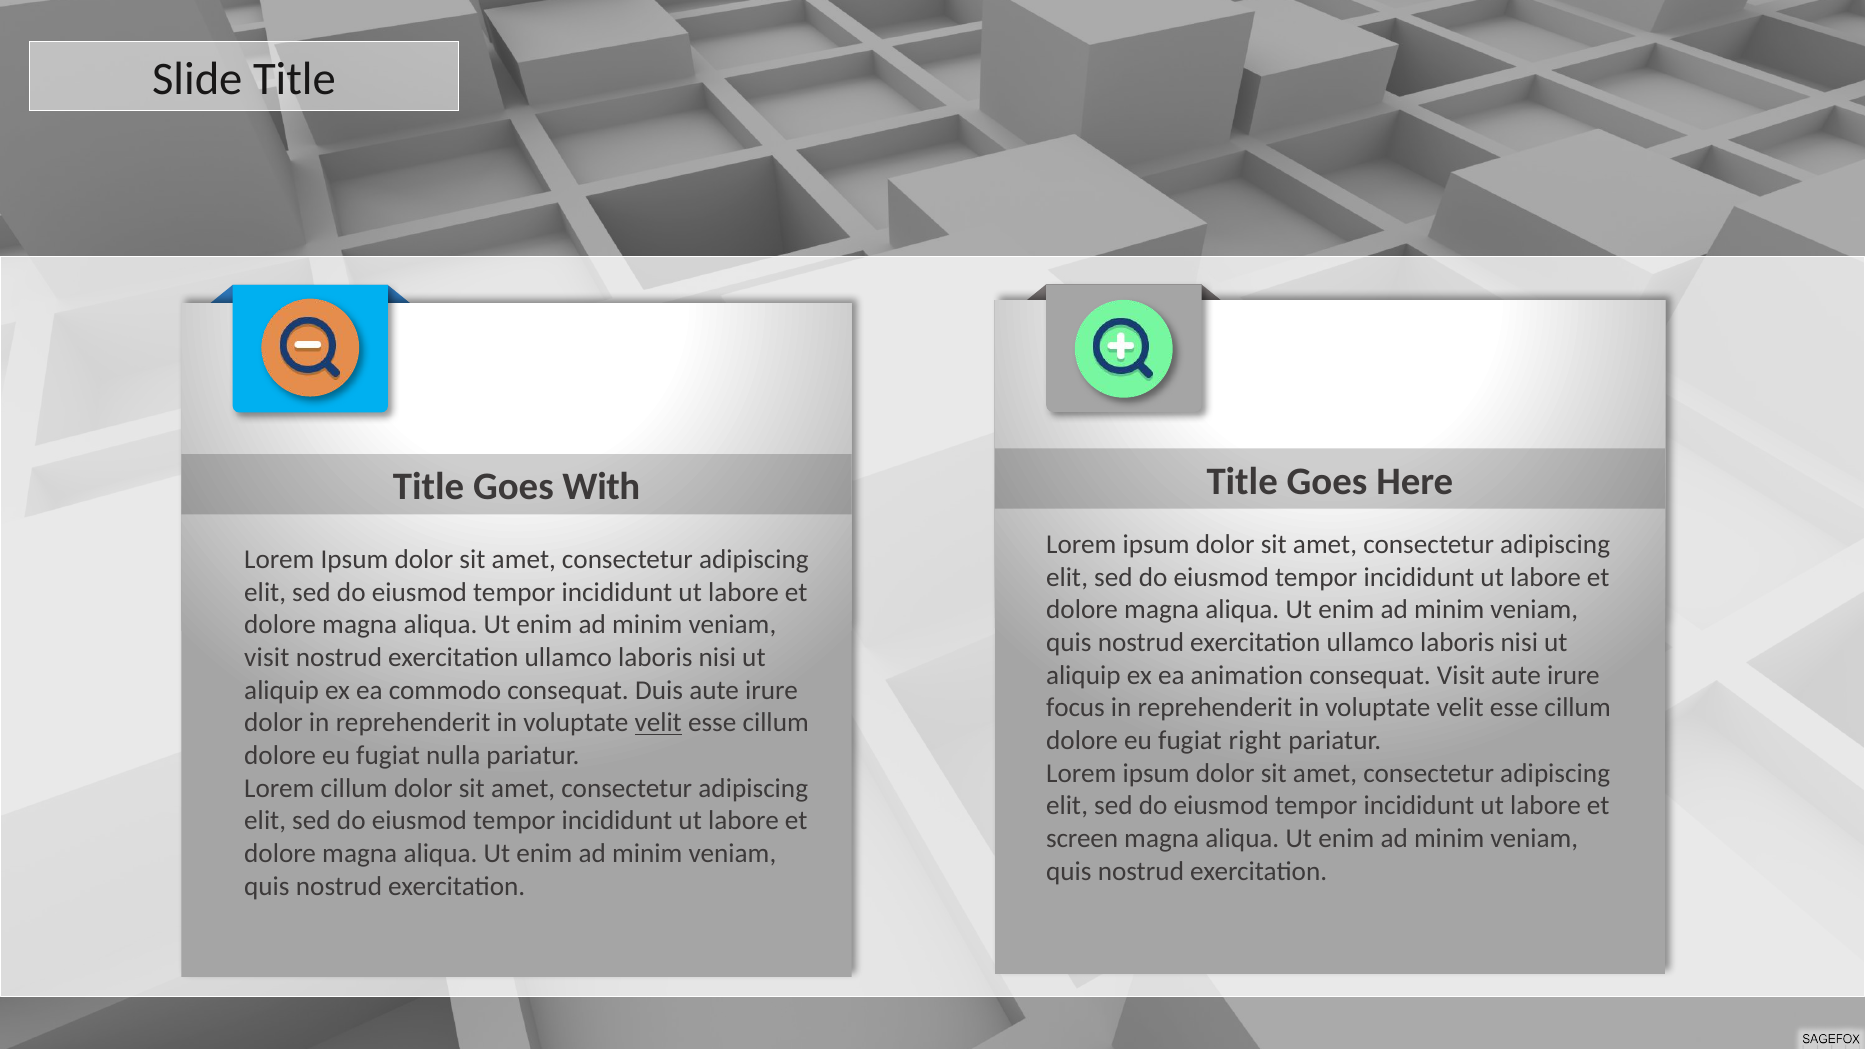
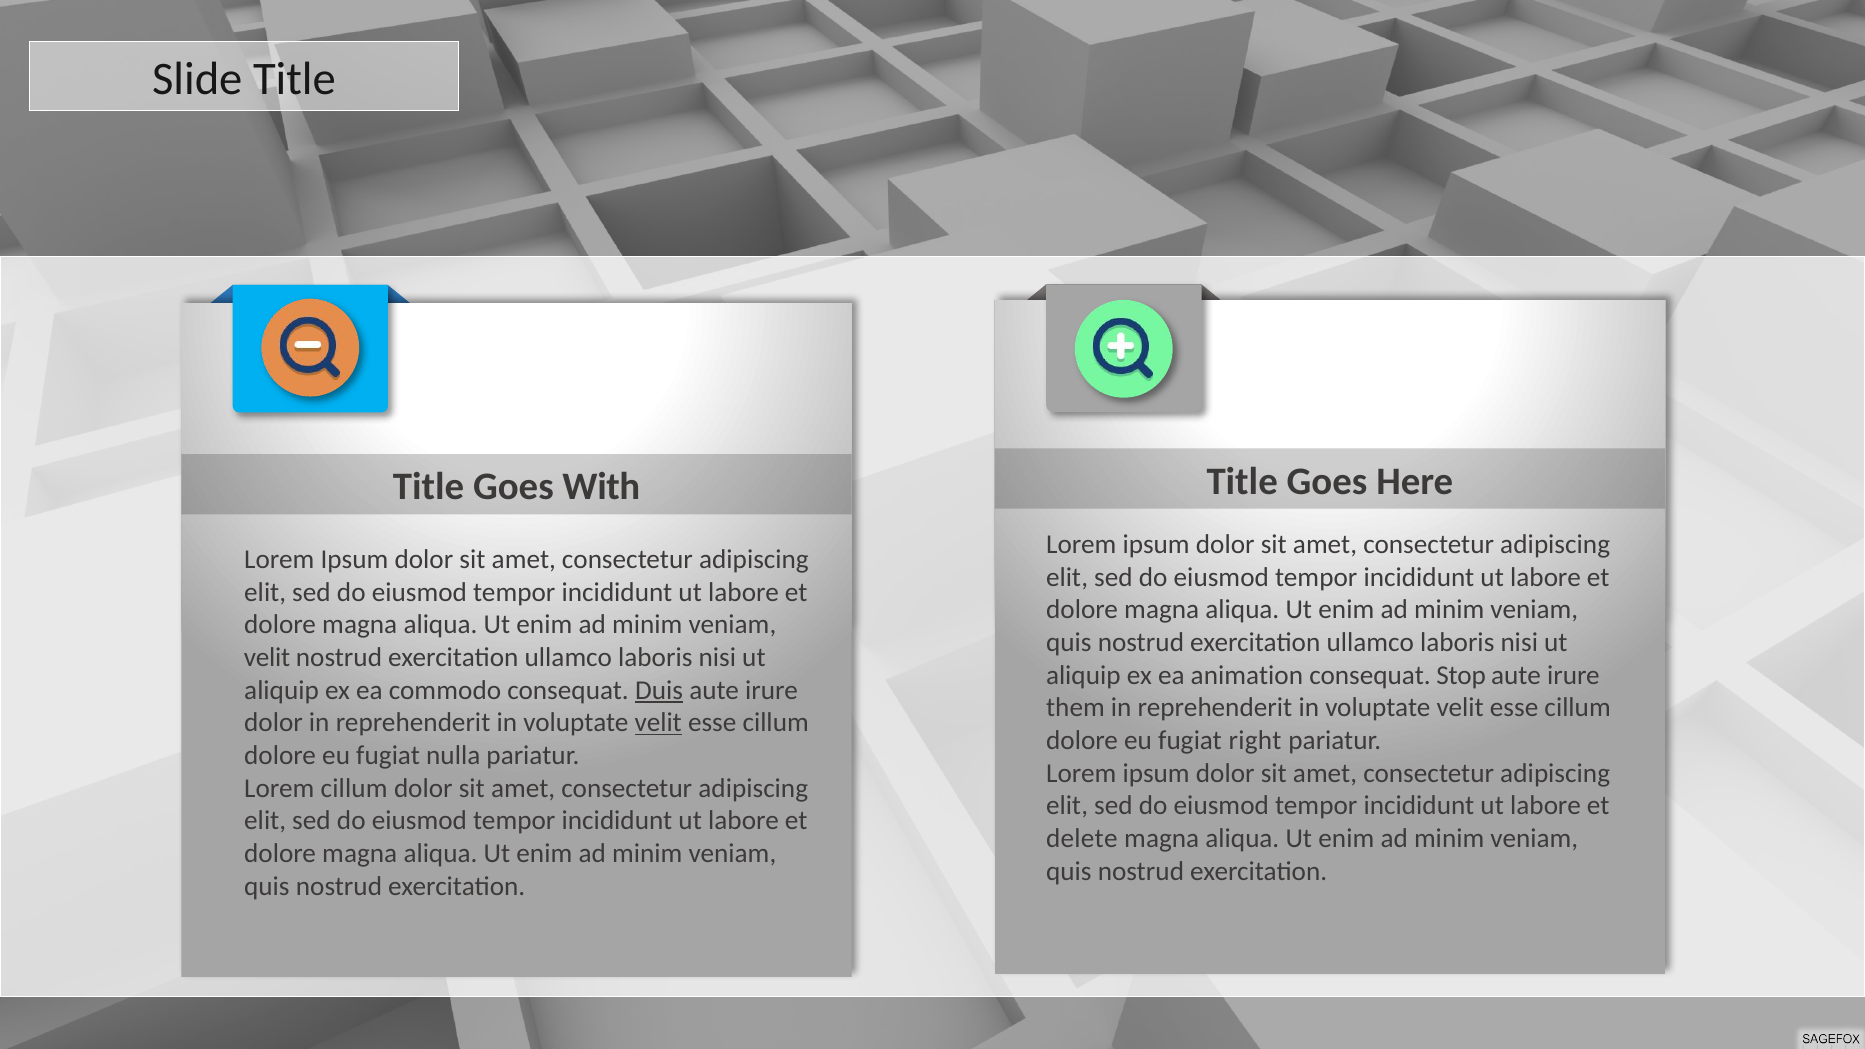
visit: visit -> velit (267, 658)
consequat Visit: Visit -> Stop (1461, 675)
Duis underline: none -> present (659, 690)
focus: focus -> them (1075, 708)
screen: screen -> delete (1082, 839)
